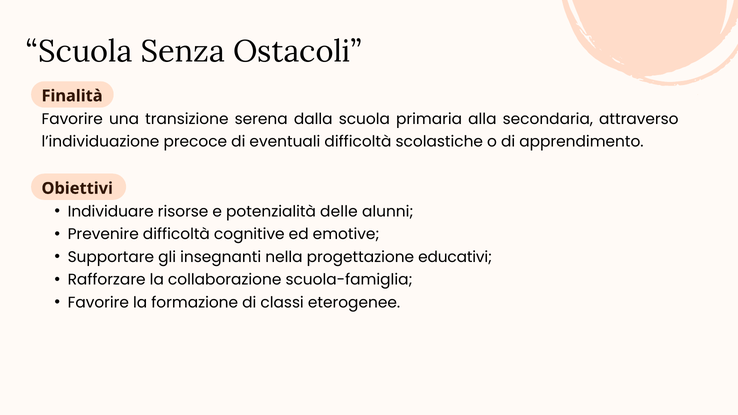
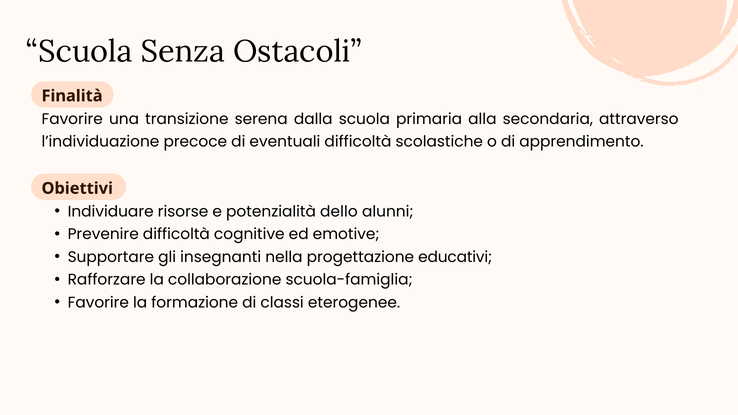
delle: delle -> dello (339, 212)
